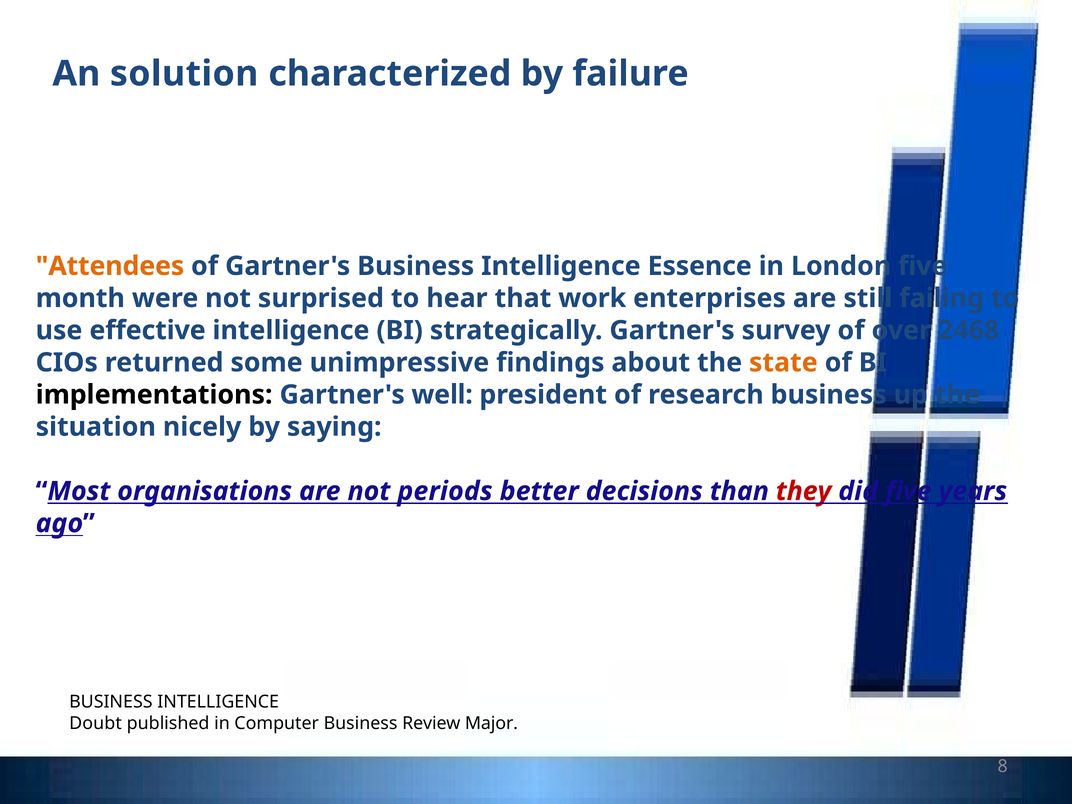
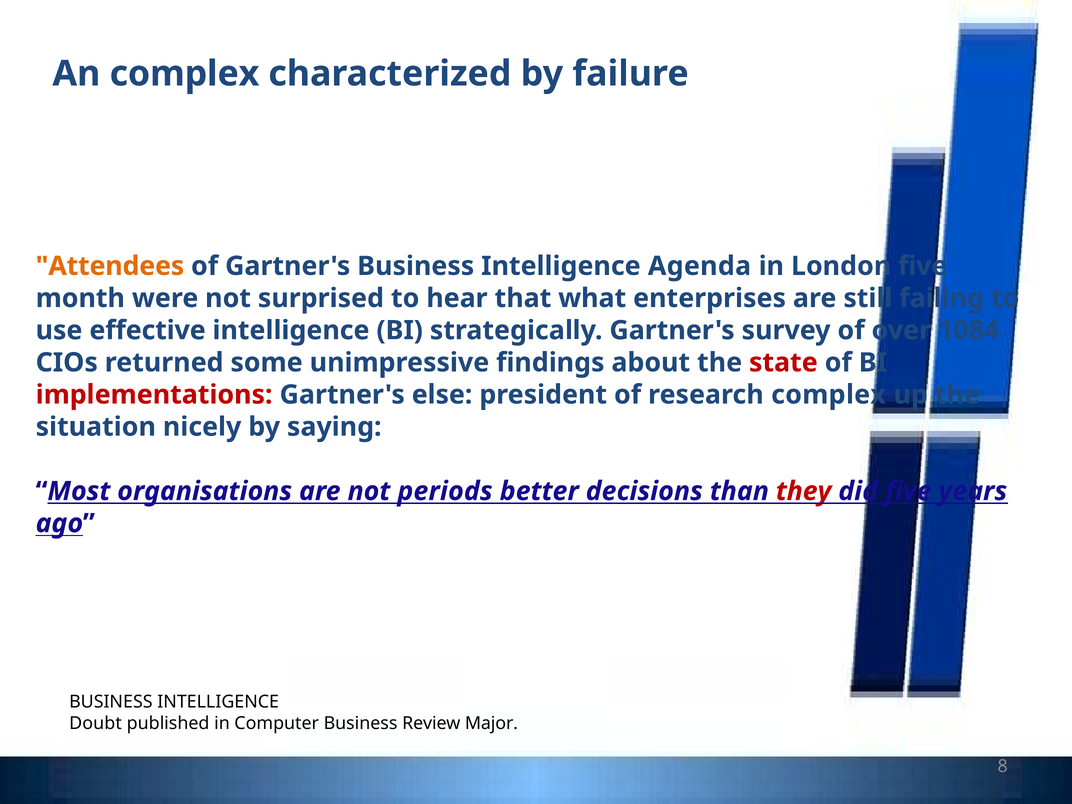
An solution: solution -> complex (184, 74)
Essence: Essence -> Agenda (699, 266)
work: work -> what (592, 298)
2468: 2468 -> 1084 (969, 330)
state colour: orange -> red (783, 363)
implementations colour: black -> red (154, 395)
well: well -> else (442, 395)
research business: business -> complex (829, 395)
